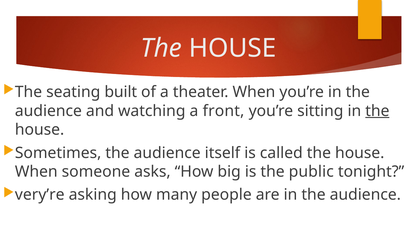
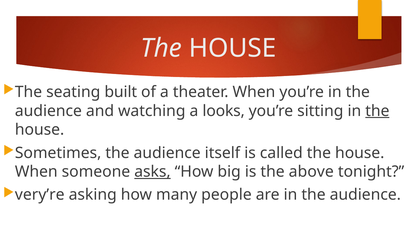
front: front -> looks (224, 111)
asks underline: none -> present (152, 172)
public: public -> above (311, 172)
